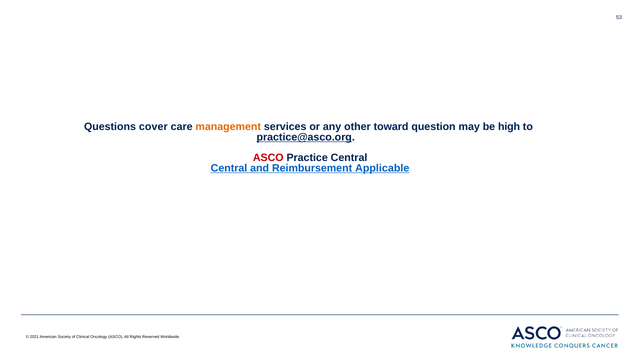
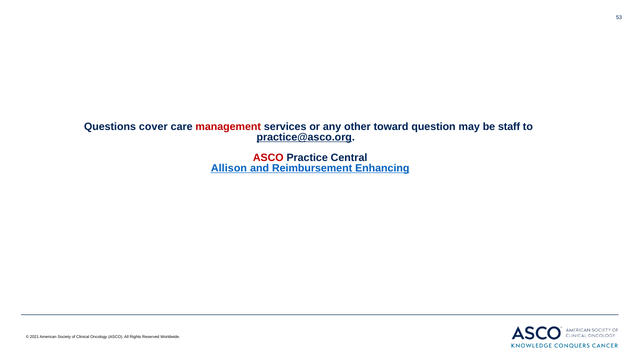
management colour: orange -> red (228, 127)
high: high -> staff (509, 127)
Central: Central -> Allison (229, 168)
Applicable: Applicable -> Enhancing (382, 168)
